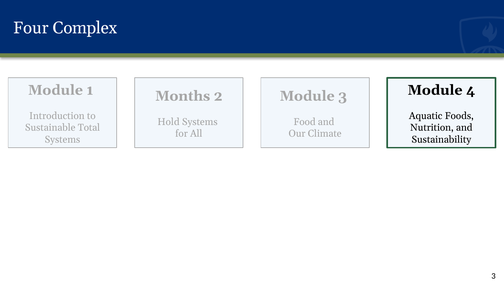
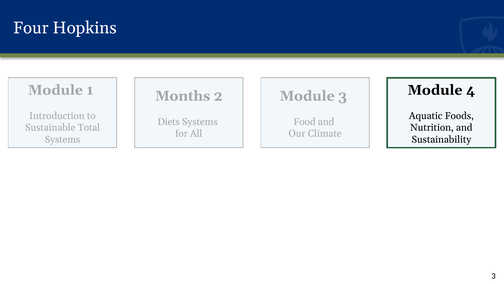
Complex: Complex -> Hopkins (85, 28)
Hold: Hold -> Diets (169, 122)
